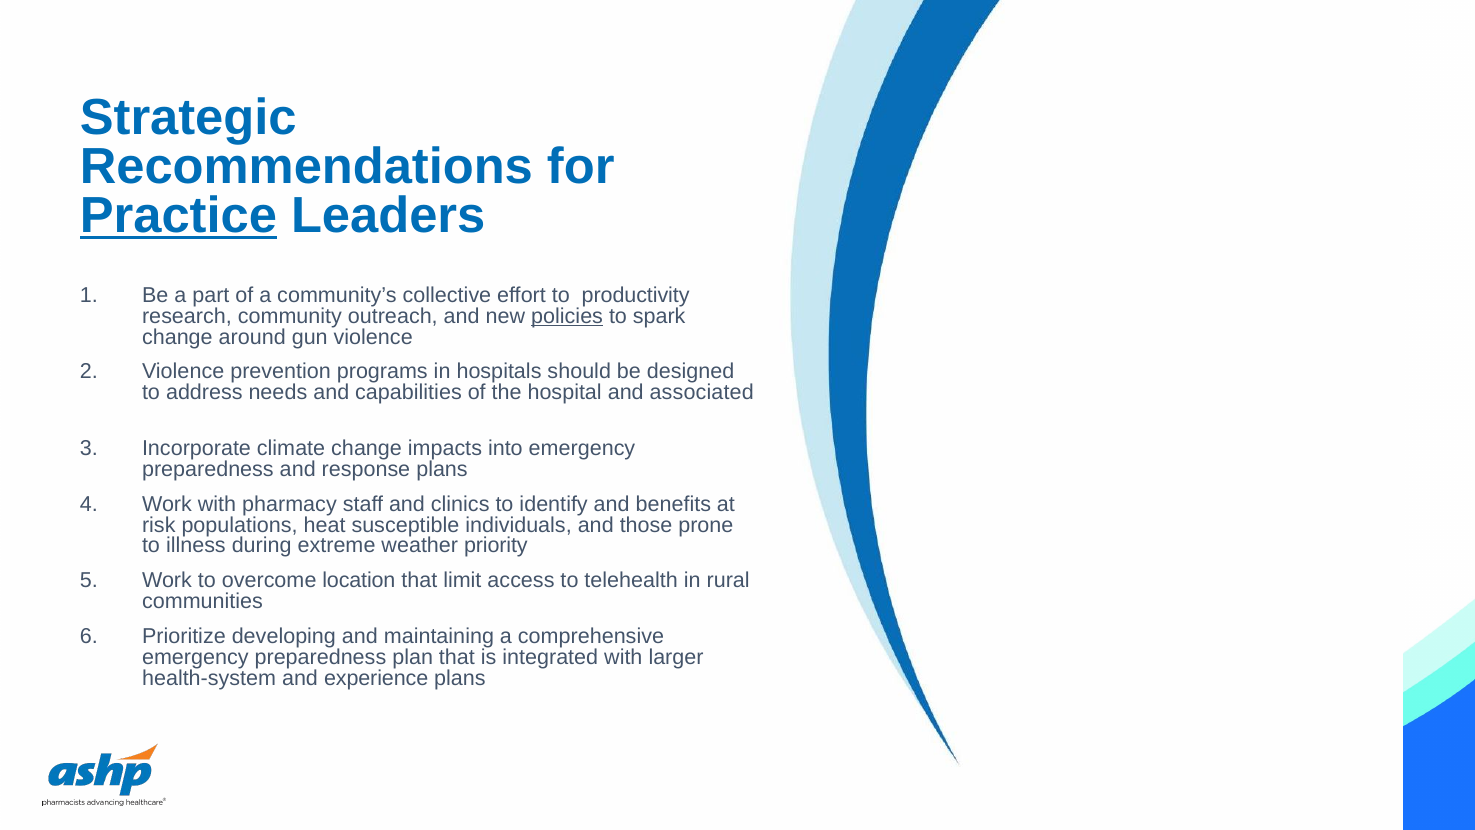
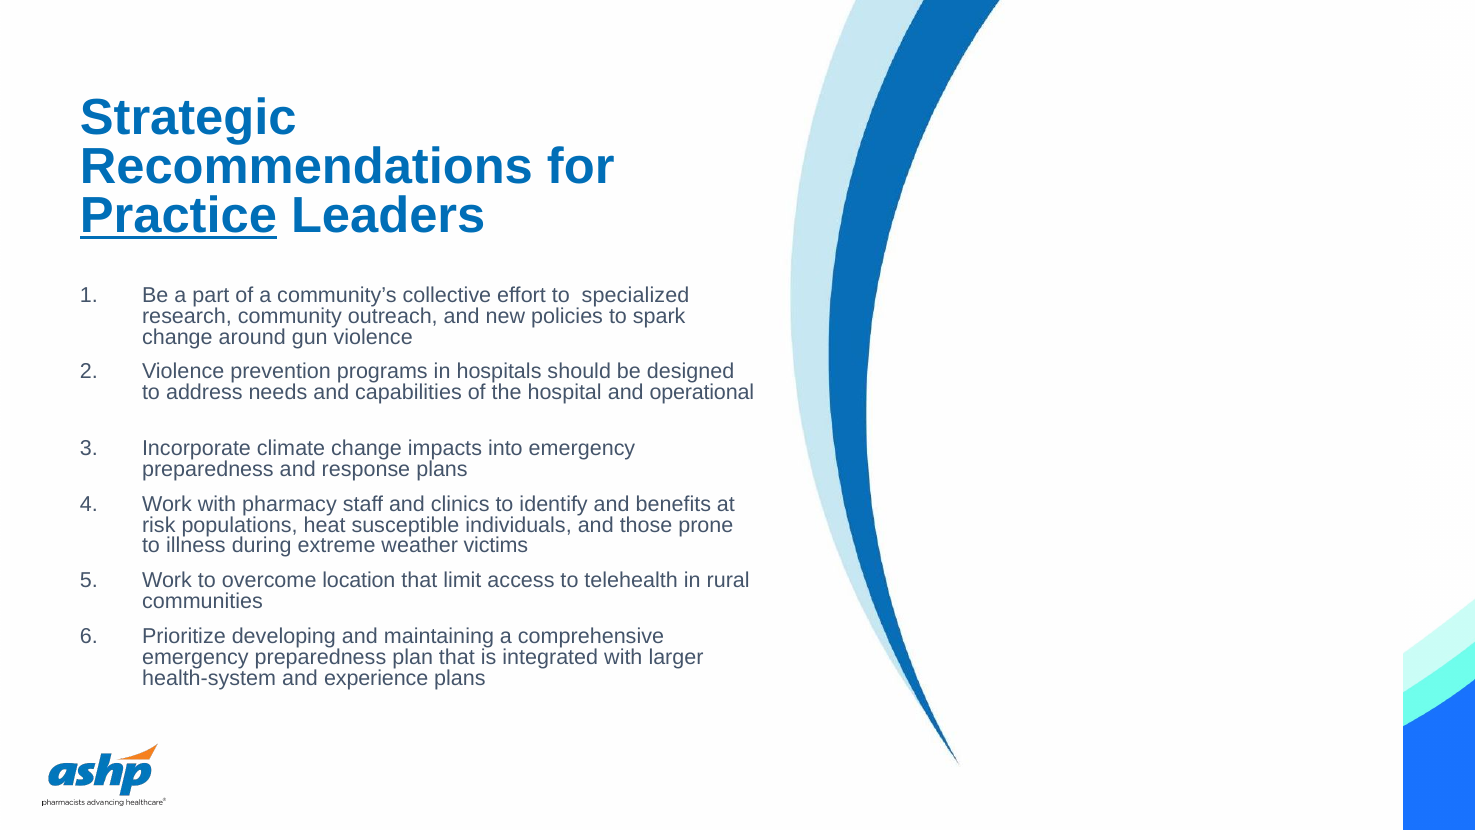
productivity: productivity -> specialized (636, 295)
policies underline: present -> none (567, 316)
associated: associated -> operational (702, 393)
priority: priority -> victims (496, 546)
